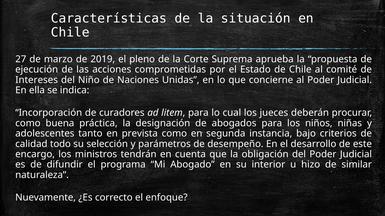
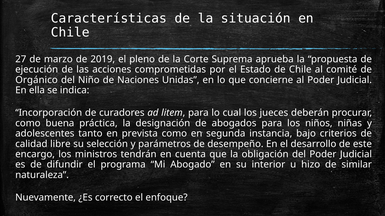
Intereses: Intereses -> Orgánico (37, 80)
todo: todo -> libre (60, 144)
